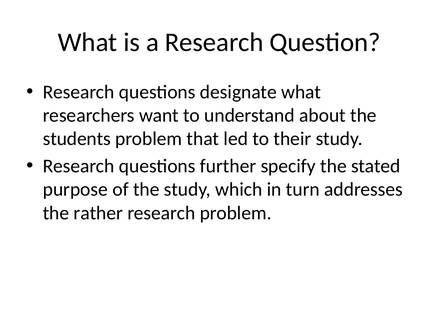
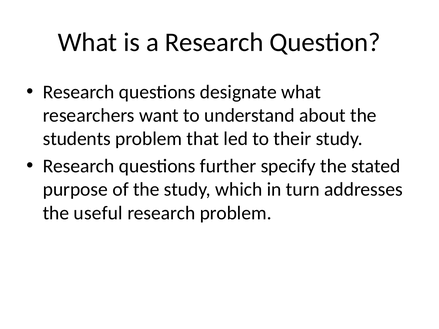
rather: rather -> useful (98, 213)
